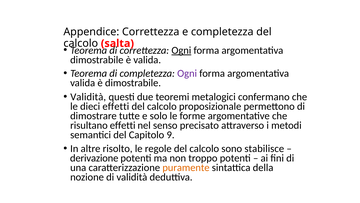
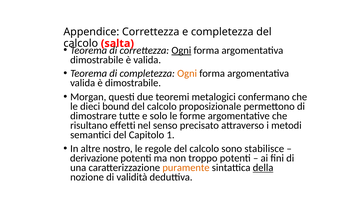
Ogni colour: purple -> orange (187, 73)
Validità: Validità -> Morgan (88, 97)
dieci effetti: effetti -> bound (116, 106)
9: 9 -> 1 (171, 134)
risolto: risolto -> nostro (118, 148)
della underline: none -> present (263, 167)
